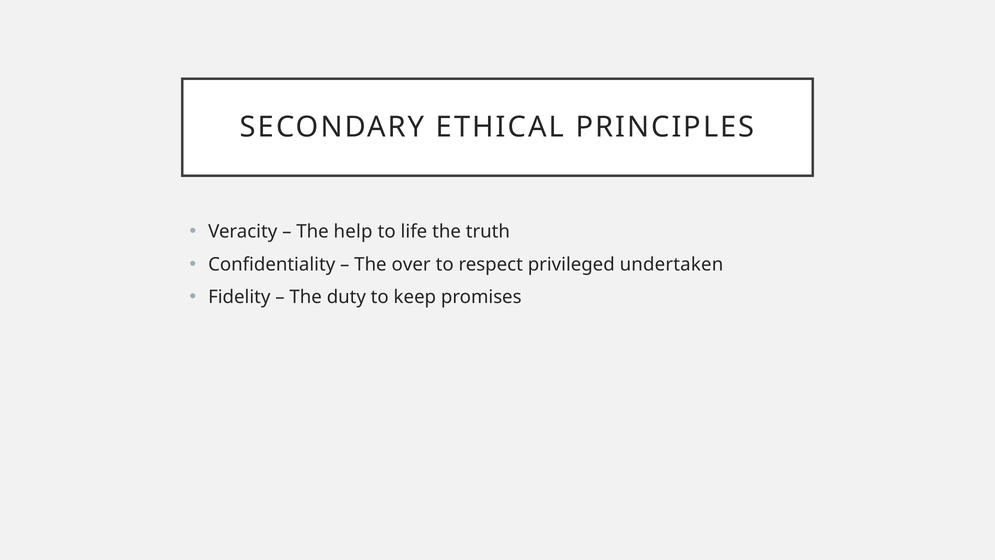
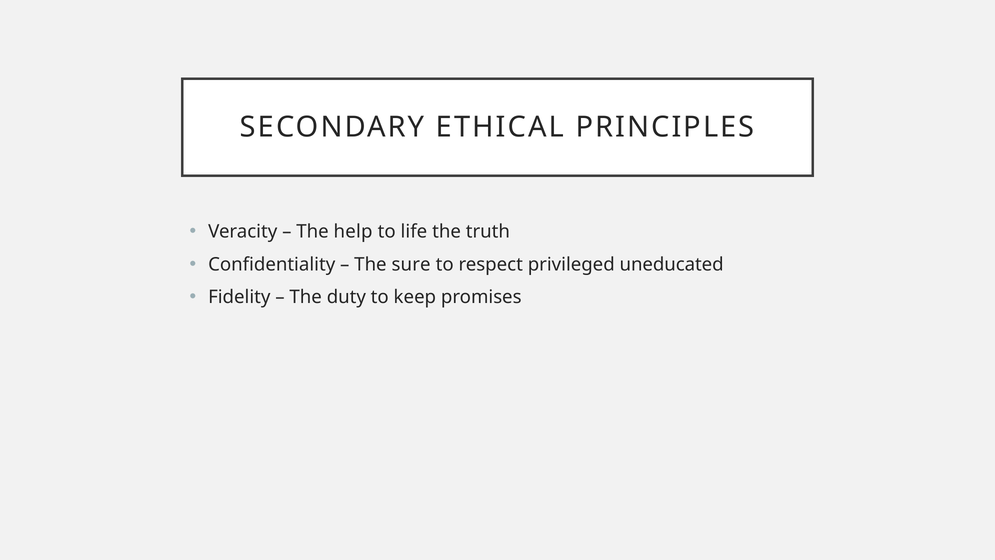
over: over -> sure (411, 264)
undertaken: undertaken -> uneducated (672, 264)
